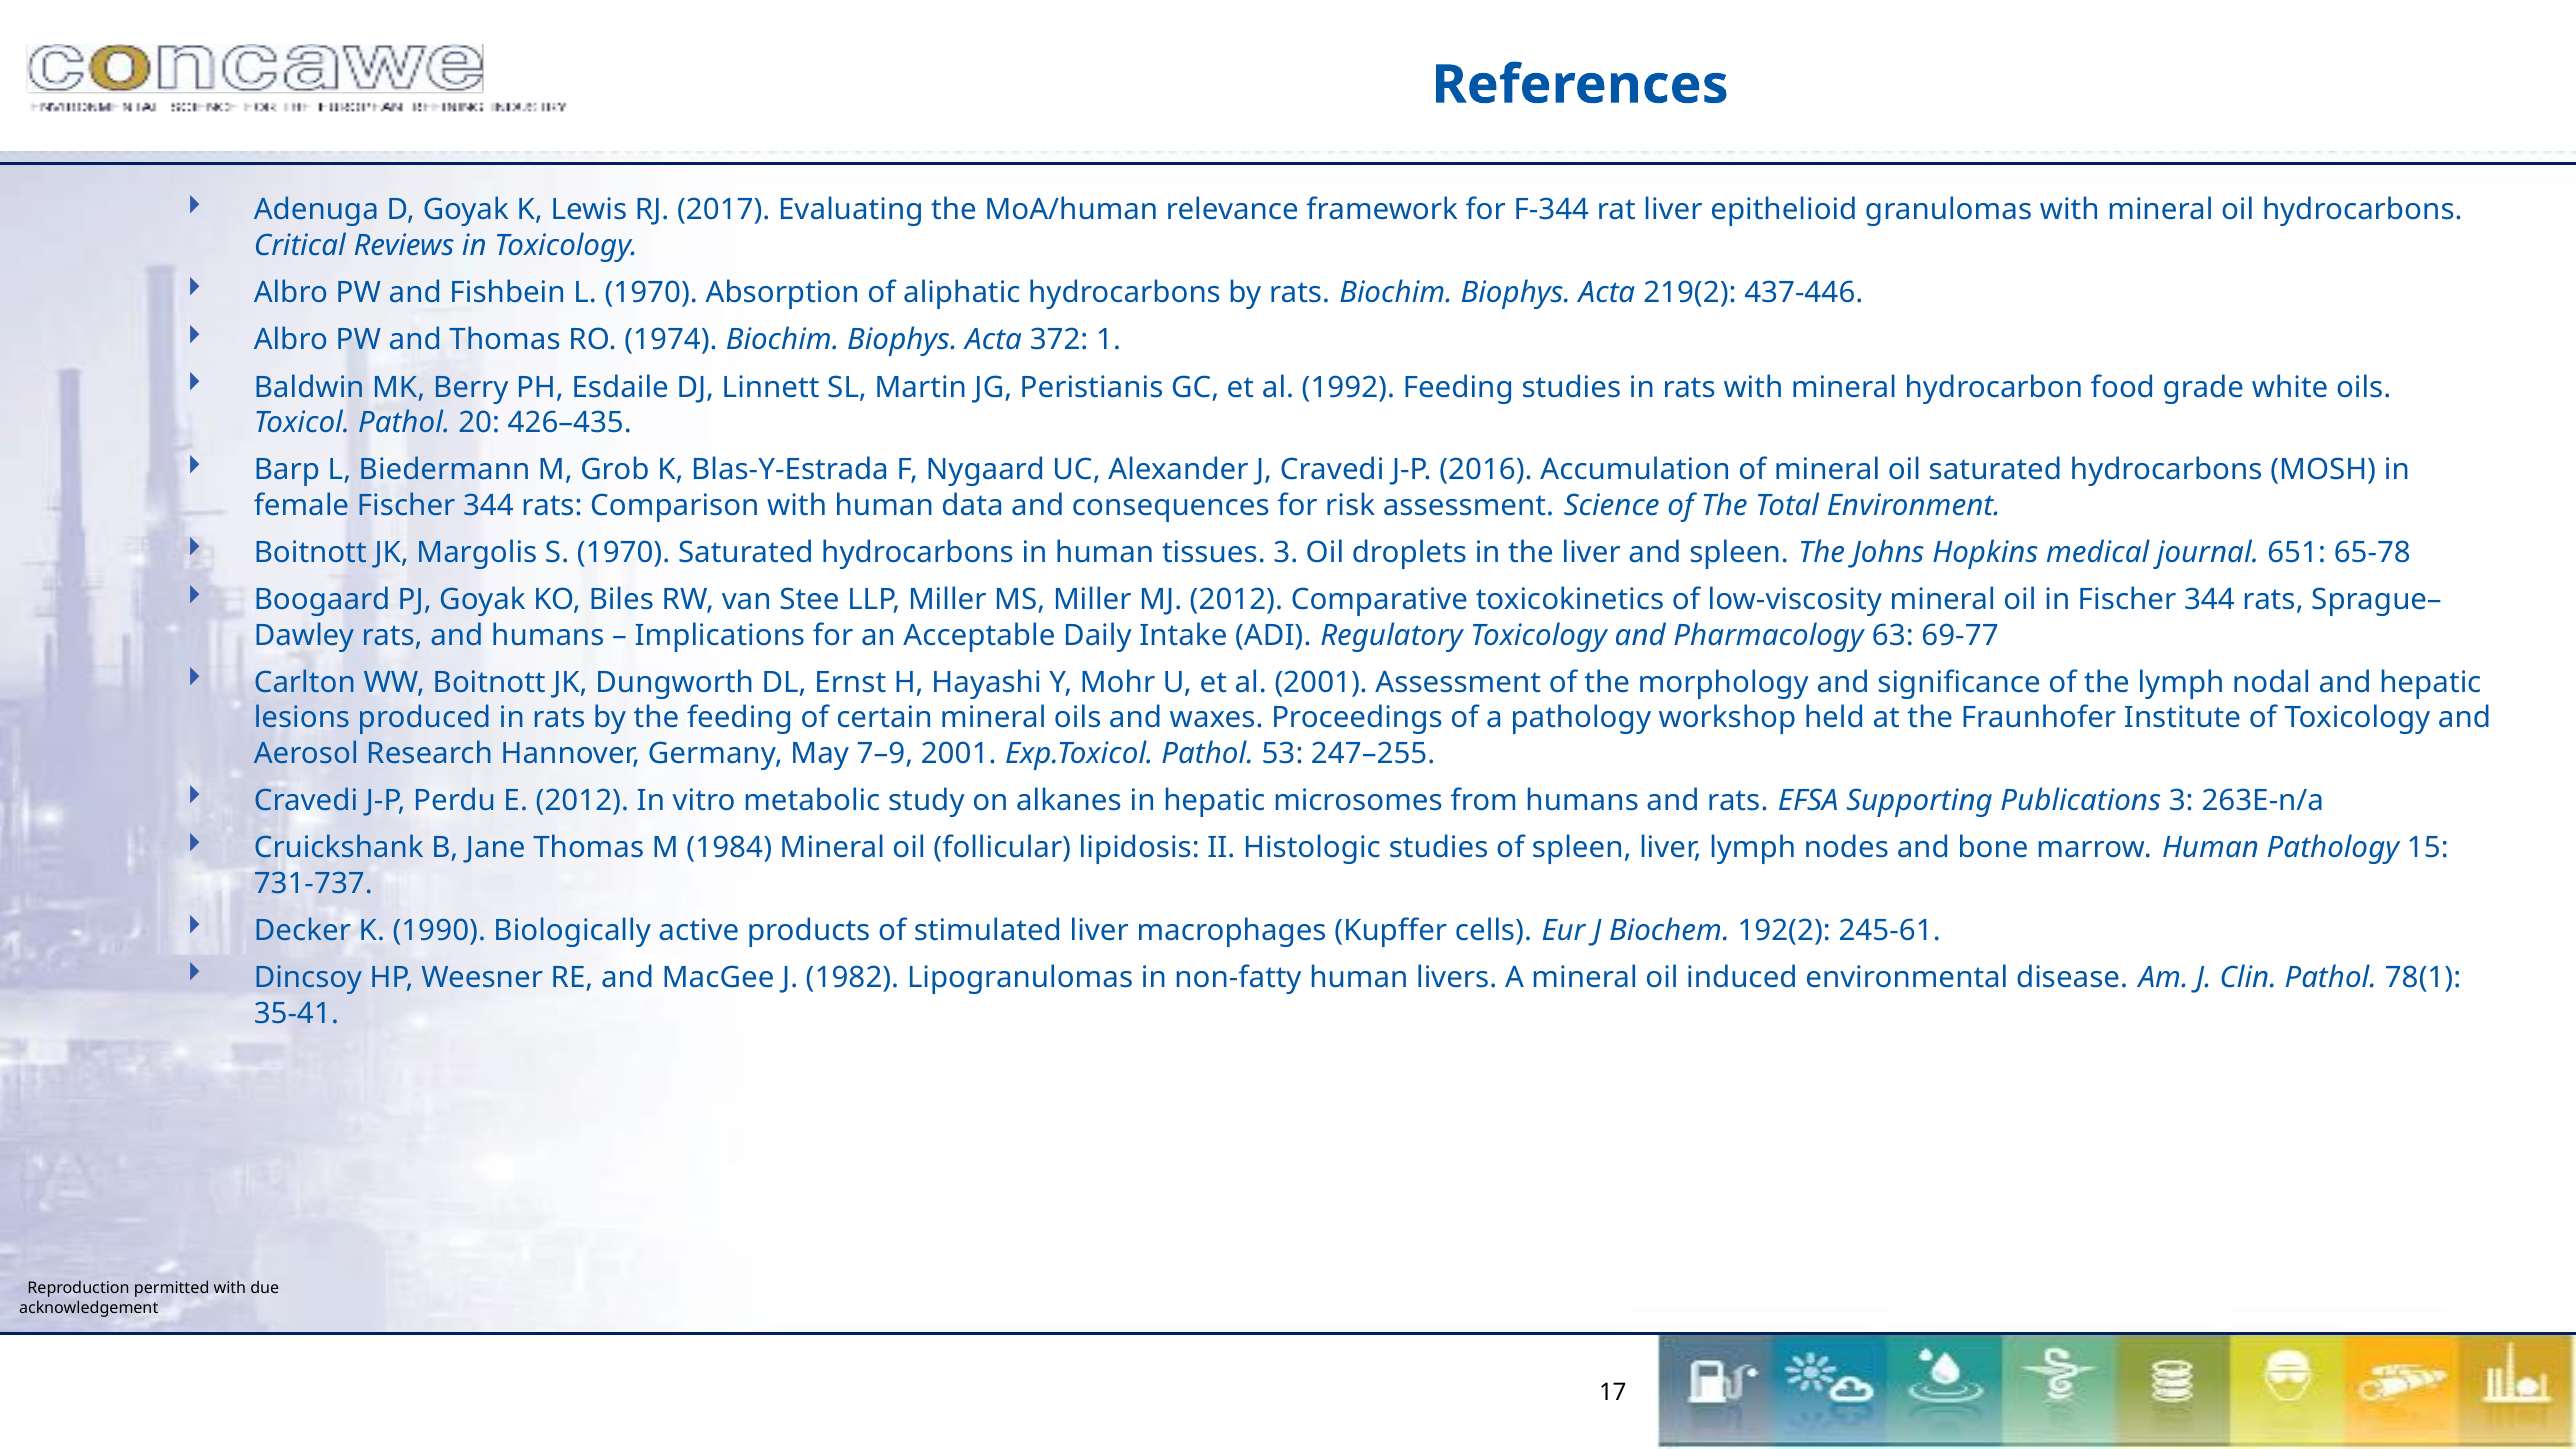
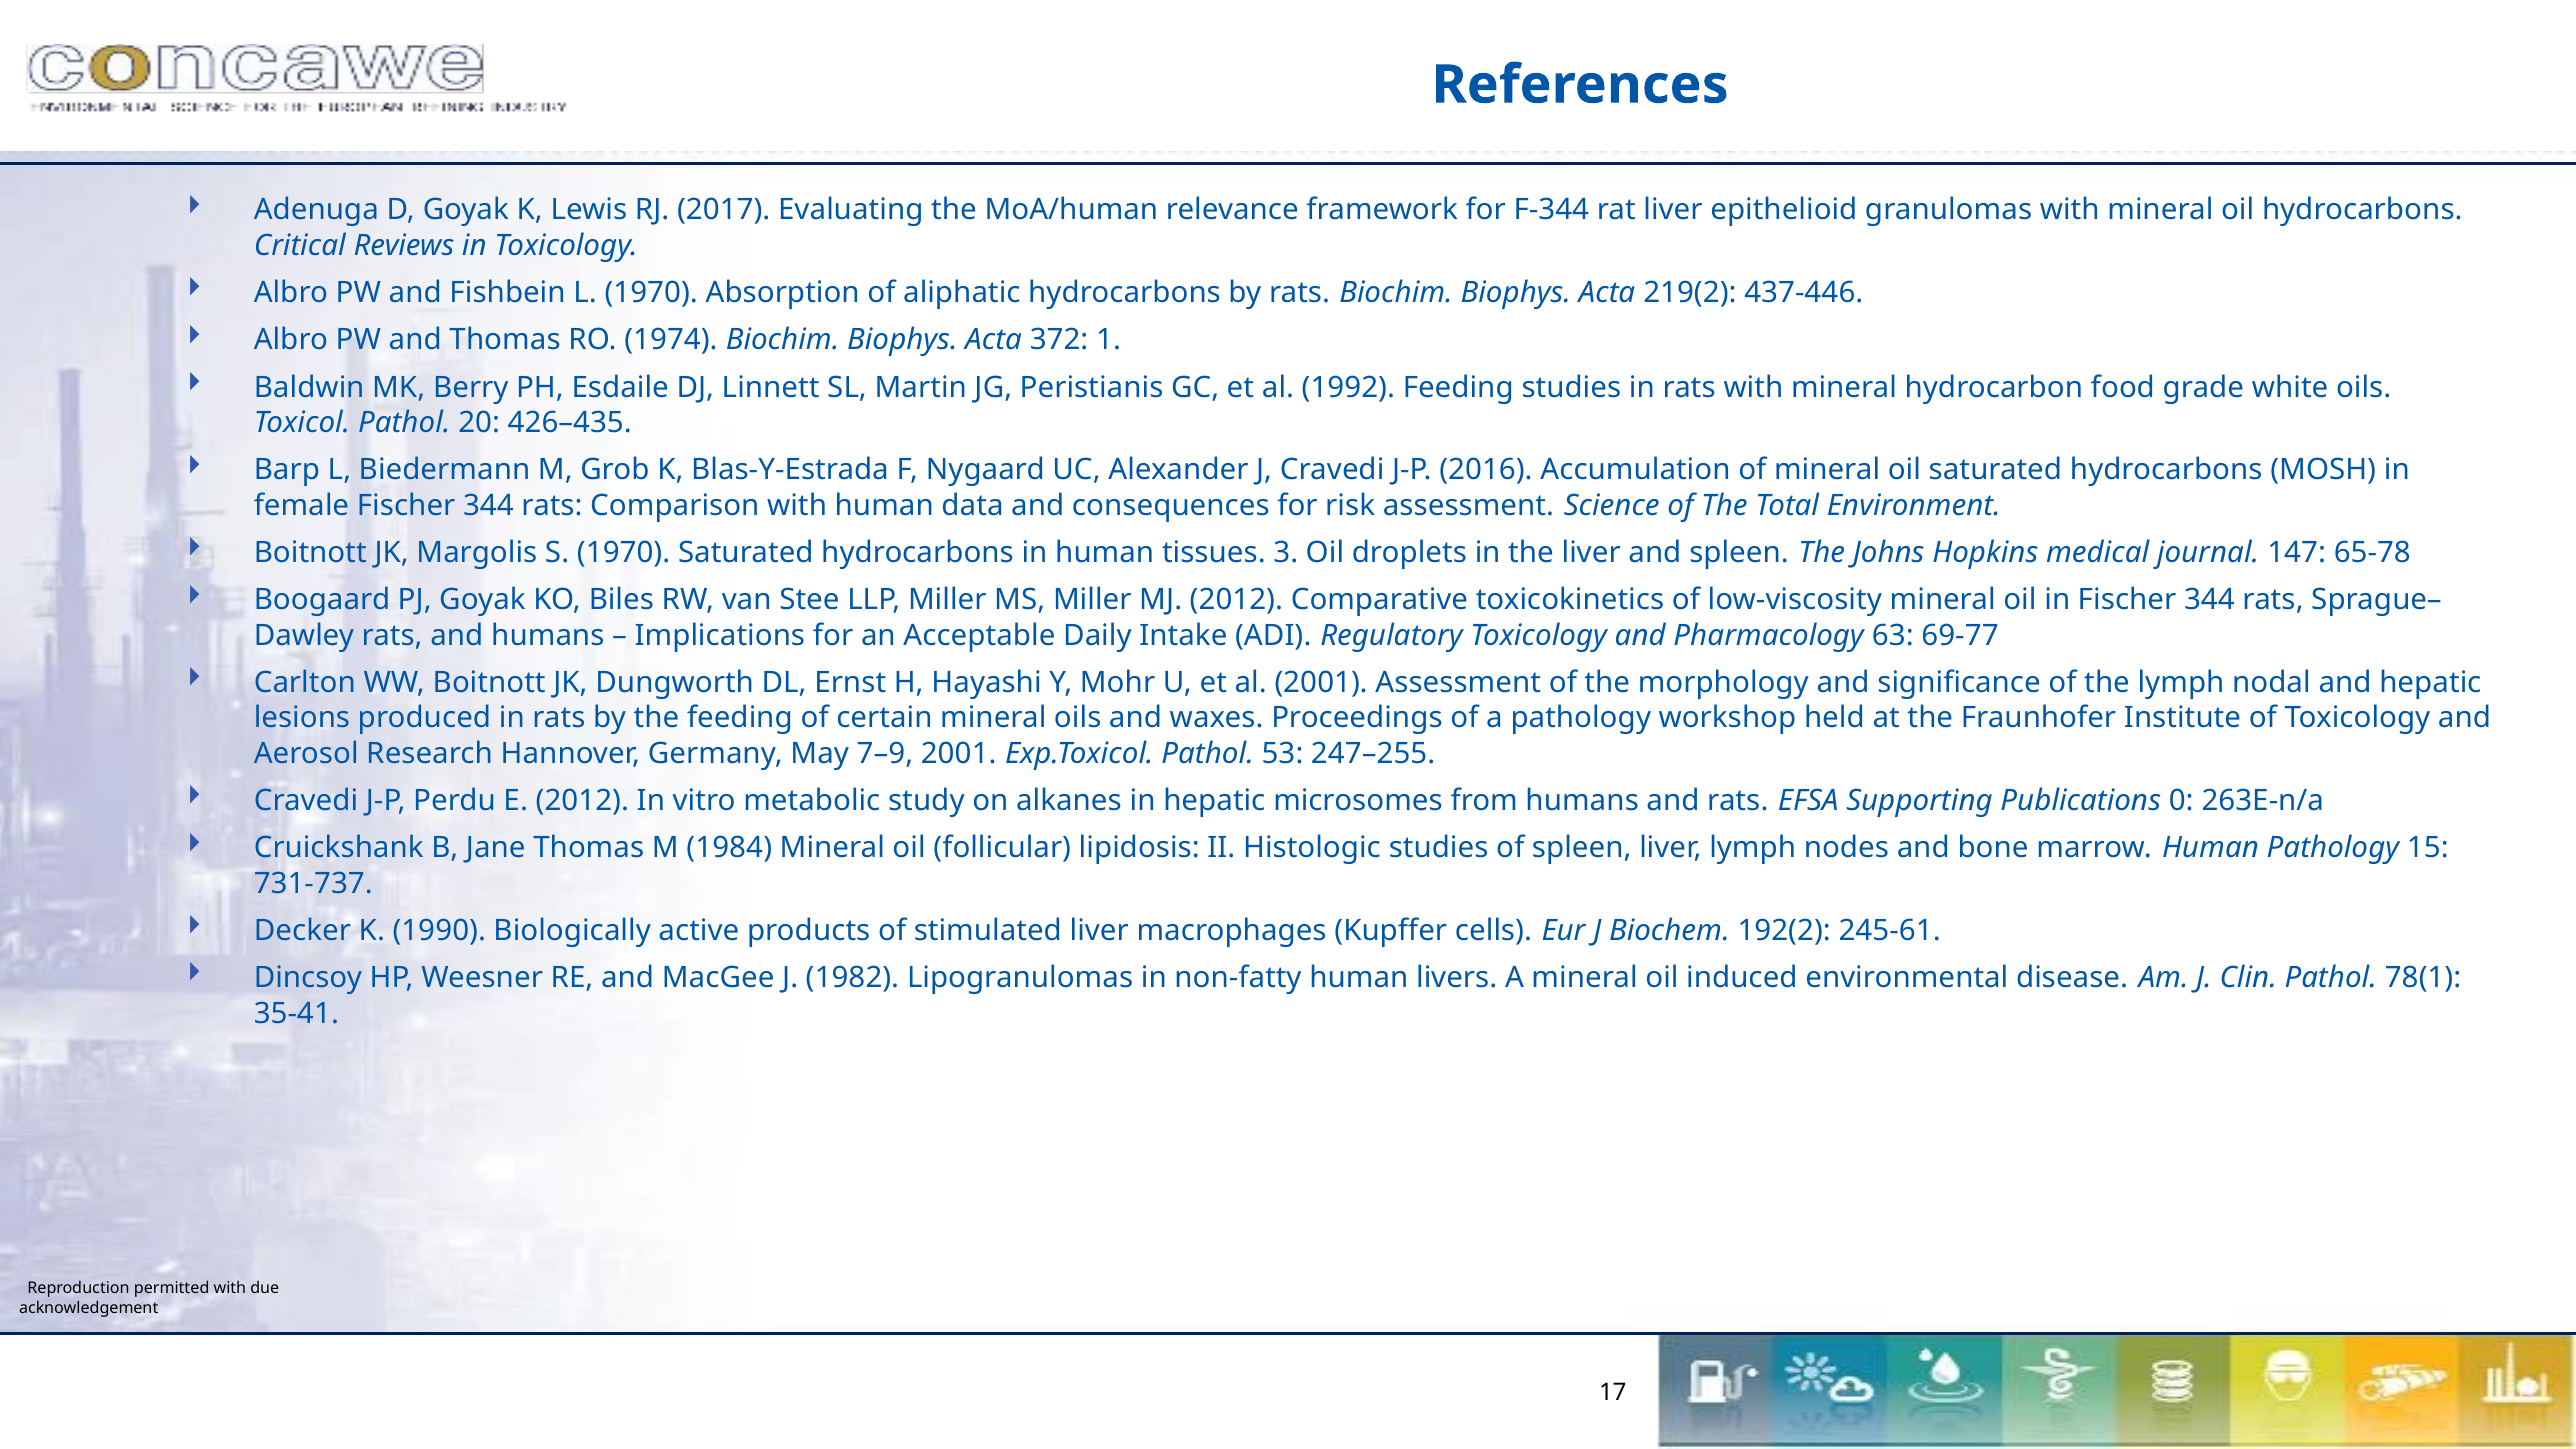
651: 651 -> 147 (2297, 553)
Publications 3: 3 -> 0 (2181, 801)
